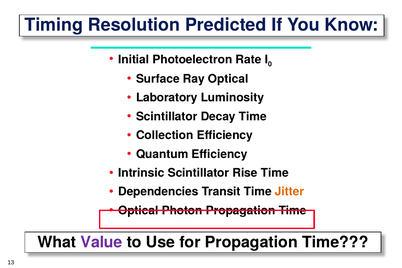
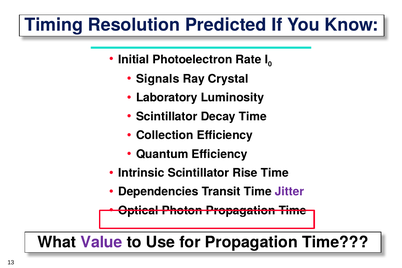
Surface: Surface -> Signals (158, 79)
Ray Optical: Optical -> Crystal (228, 79)
Jitter colour: orange -> purple (290, 192)
